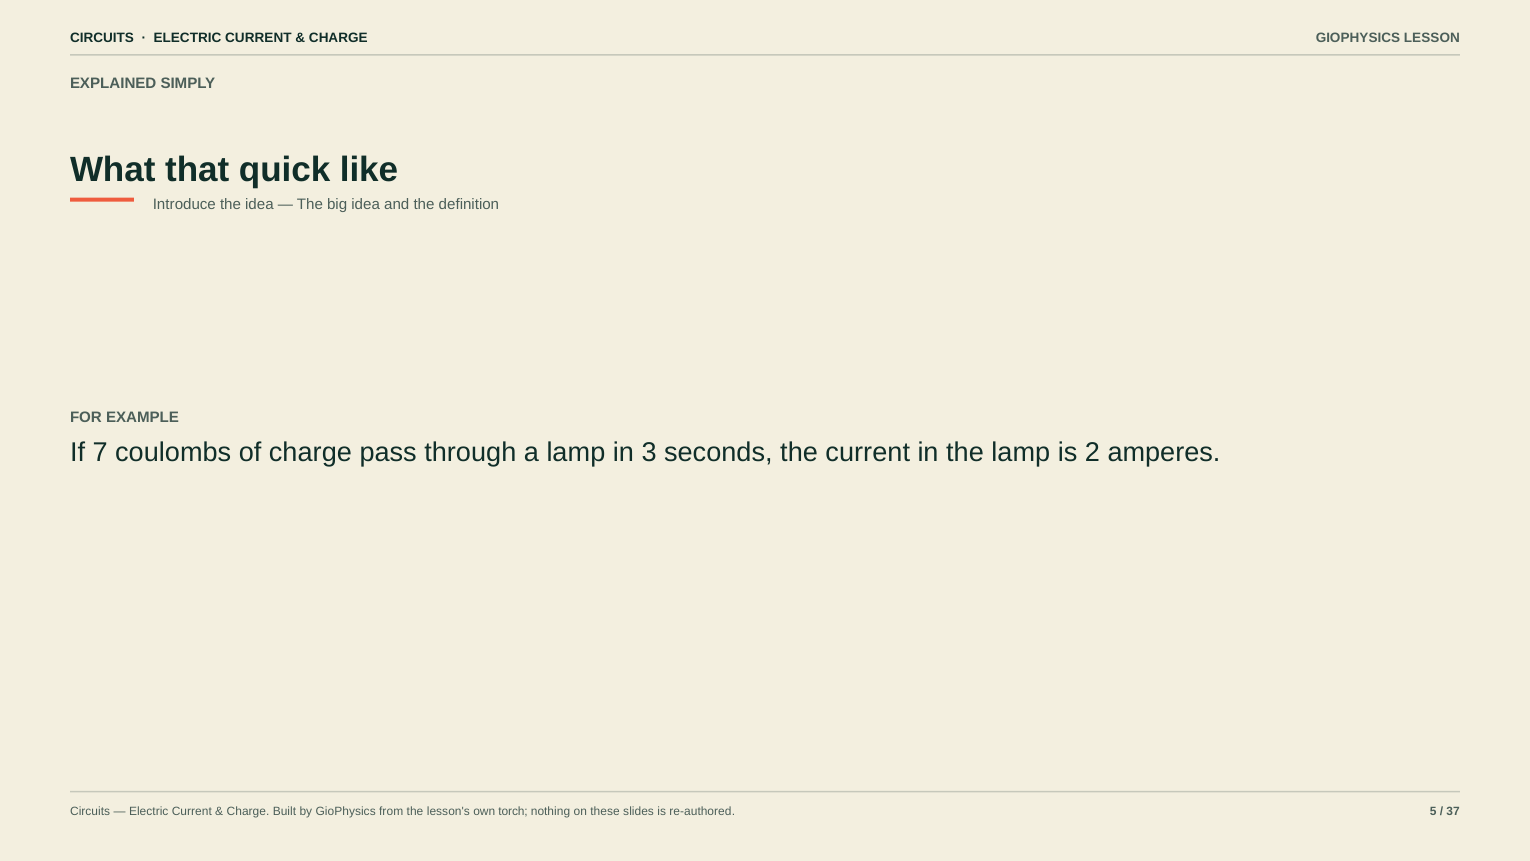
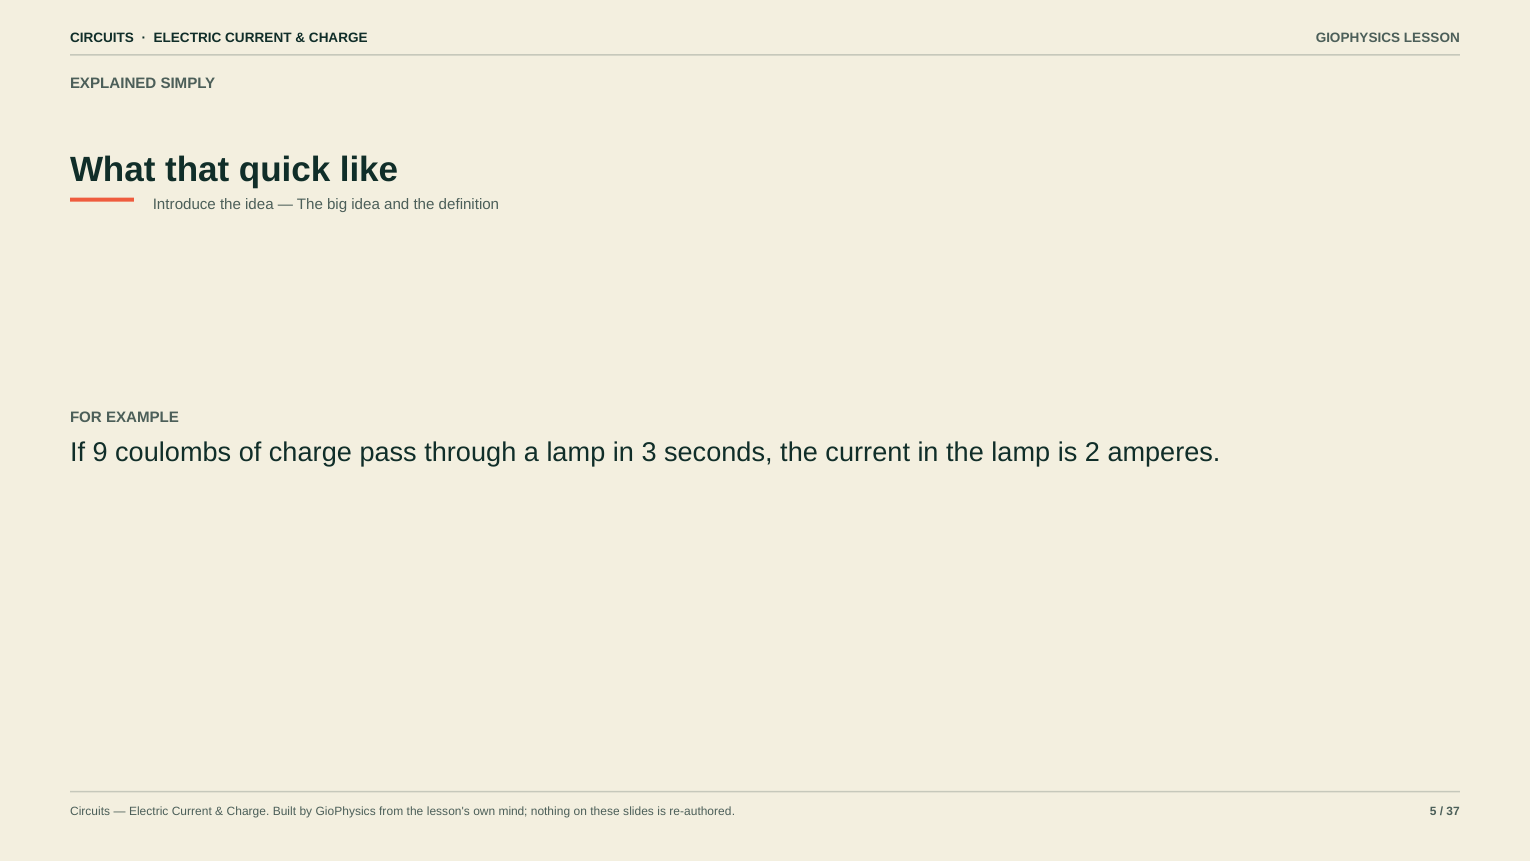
7: 7 -> 9 (100, 452)
torch: torch -> mind (513, 811)
